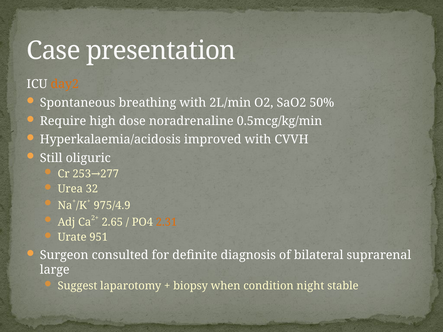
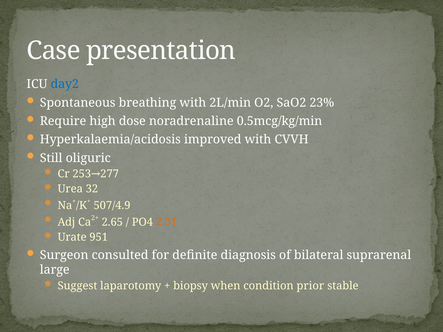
day2 colour: orange -> blue (65, 84)
50%: 50% -> 23% (322, 103)
975/4.9: 975/4.9 -> 507/4.9 (112, 206)
night: night -> prior (310, 286)
